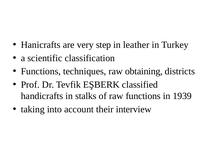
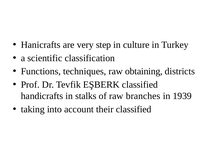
leather: leather -> culture (136, 45)
raw functions: functions -> branches (143, 96)
their interview: interview -> classified (134, 110)
